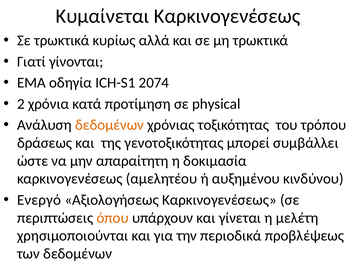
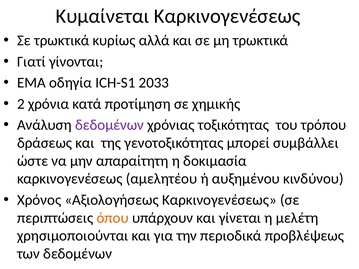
2074: 2074 -> 2033 (154, 83)
physical: physical -> χημικής (216, 104)
δεδομένων colour: orange -> purple (110, 125)
Ενεργό: Ενεργό -> Χρόνος (39, 200)
